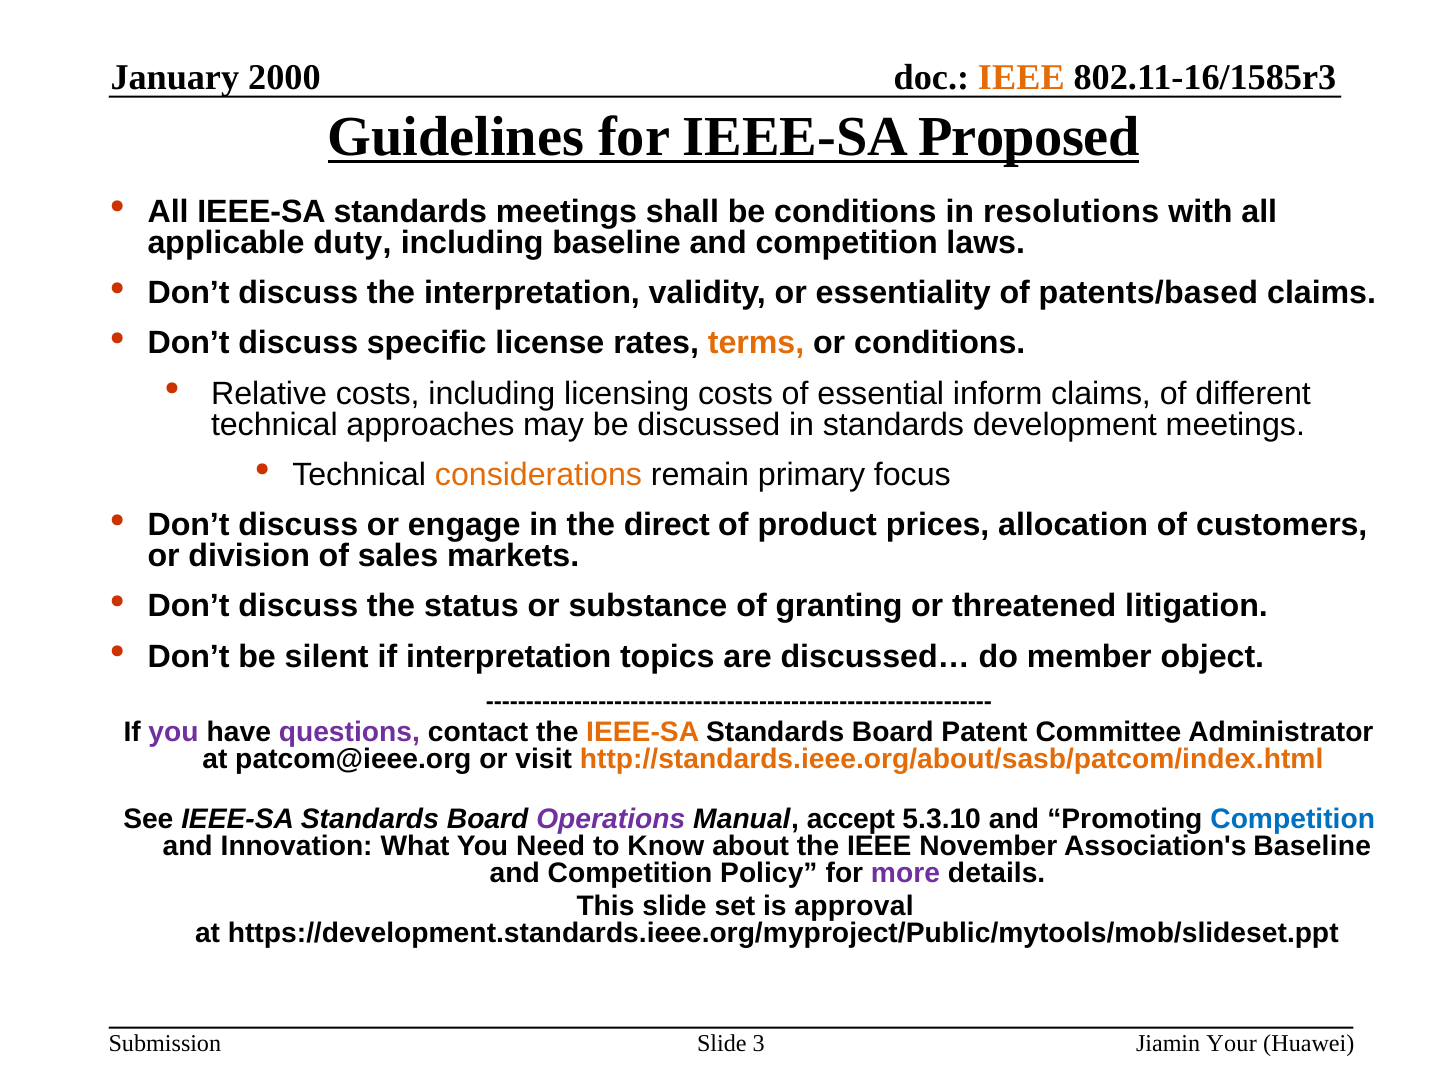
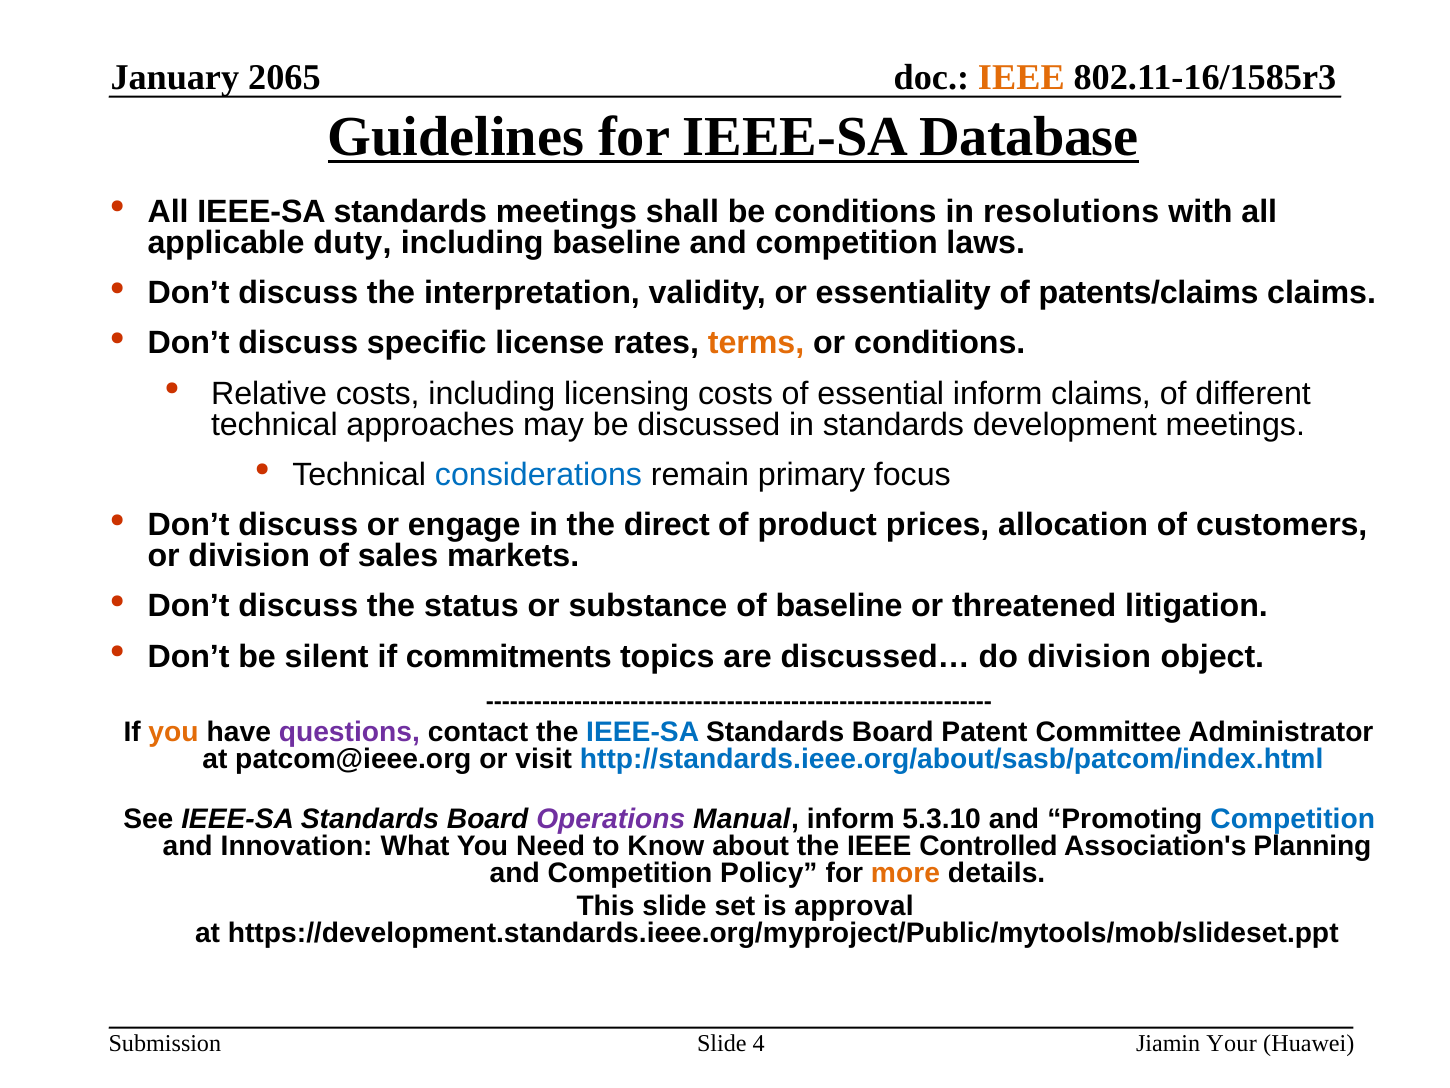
2000: 2000 -> 2065 (284, 77)
Proposed: Proposed -> Database (1029, 137)
patents/based: patents/based -> patents/claims (1149, 293)
considerations colour: orange -> blue (539, 475)
of granting: granting -> baseline (839, 606)
if interpretation: interpretation -> commitments (509, 656)
do member: member -> division (1089, 656)
you colour: purple -> orange (174, 732)
IEEE-SA colour: orange -> blue (643, 732)
http://standards.ieee.org/about/sasb/patcom/index.html colour: orange -> blue (952, 759)
Manual accept: accept -> inform (851, 819)
November: November -> Controlled (989, 846)
Association's Baseline: Baseline -> Planning (1312, 846)
more colour: purple -> orange (906, 873)
3: 3 -> 4 (759, 1043)
